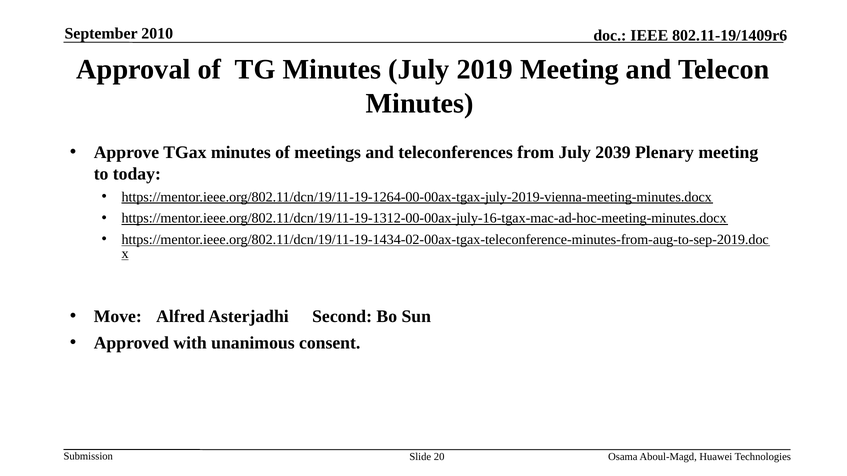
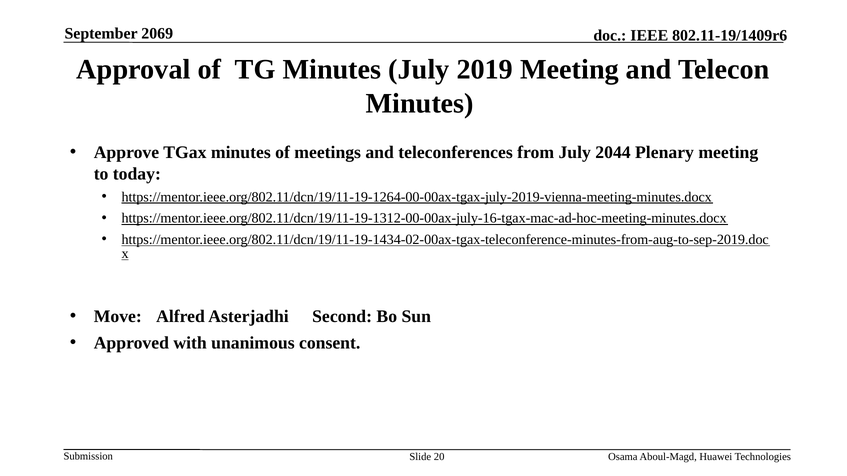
2010: 2010 -> 2069 (157, 34)
2039: 2039 -> 2044 (613, 153)
